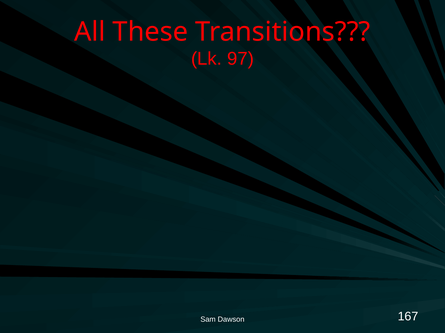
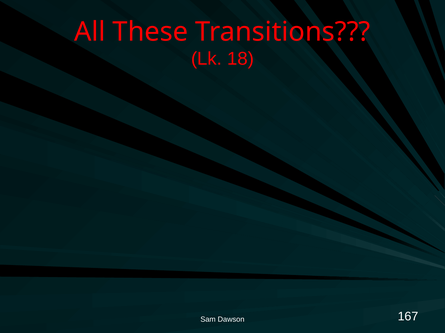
97: 97 -> 18 (240, 59)
